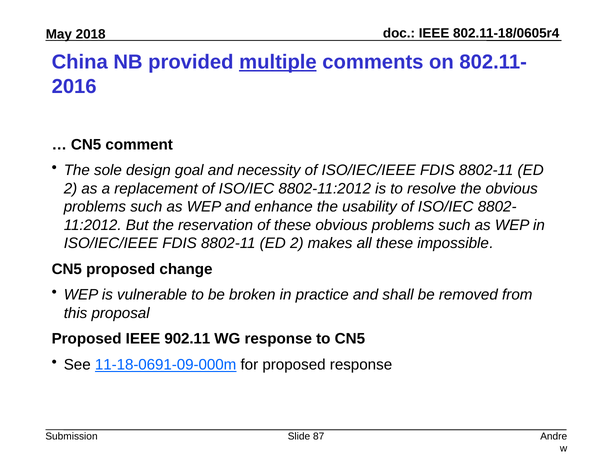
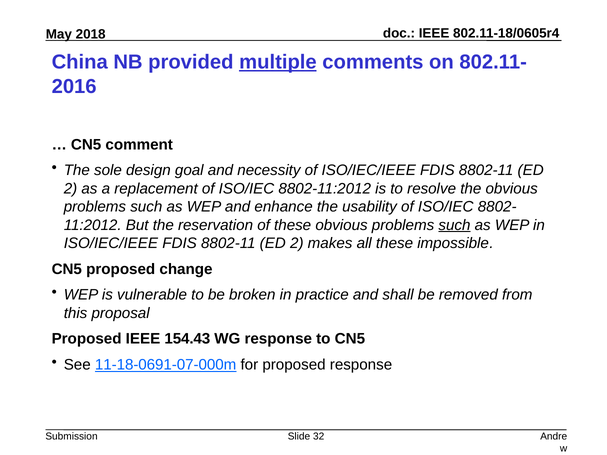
such underline: none -> present (454, 225)
902.11: 902.11 -> 154.43 (187, 339)
11-18-0691-09-000m: 11-18-0691-09-000m -> 11-18-0691-07-000m (166, 365)
87: 87 -> 32 (319, 437)
